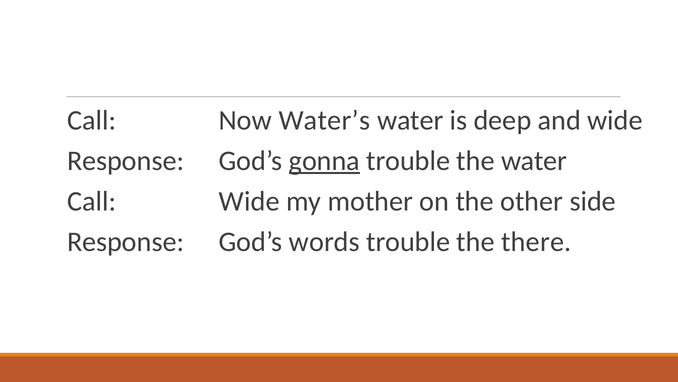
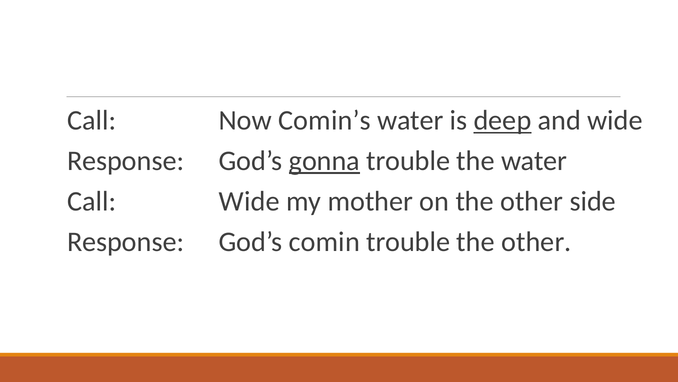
Water’s: Water’s -> Comin’s (324, 120)
deep underline: none -> present (503, 120)
words: words -> comin (324, 241)
trouble the there: there -> other (536, 241)
